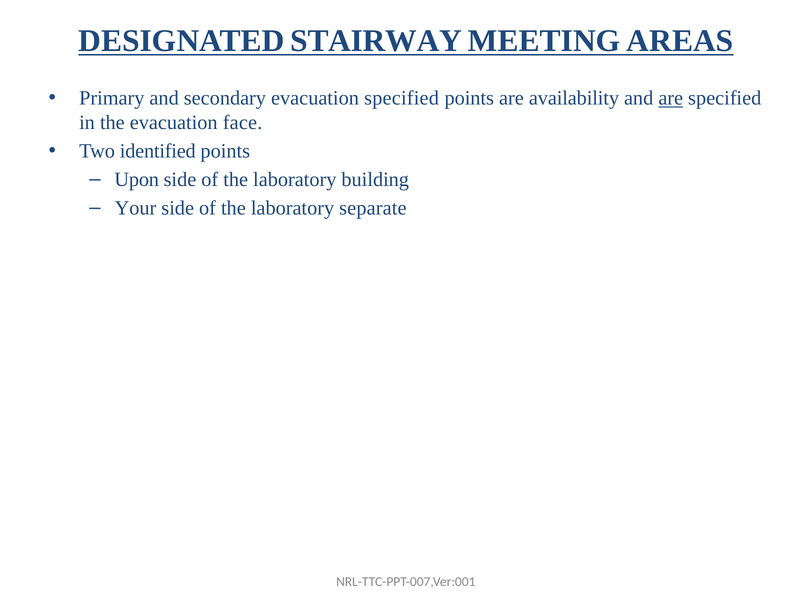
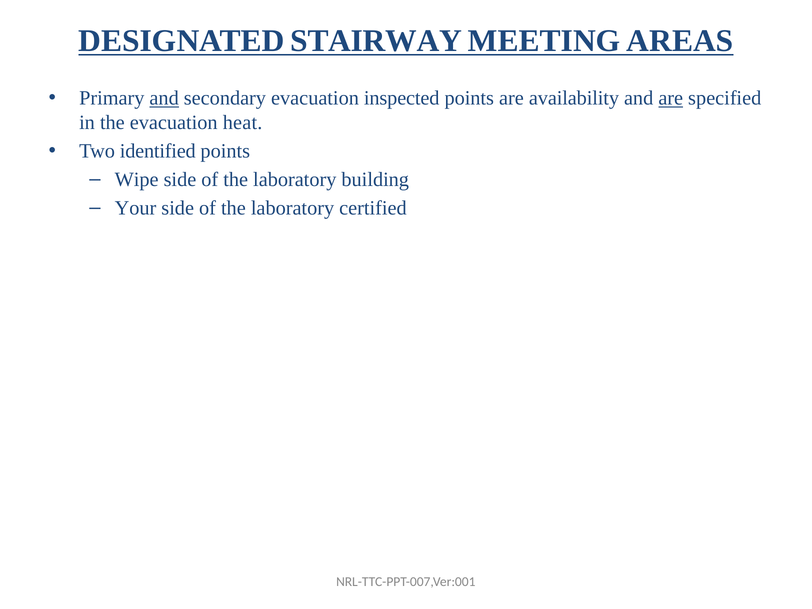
and underline: none -> present (164, 98)
evacuation specified: specified -> inspected (402, 98)
face: face -> heat (243, 123)
Upon: Upon -> Wipe (137, 179)
separate: separate -> certified (373, 208)
